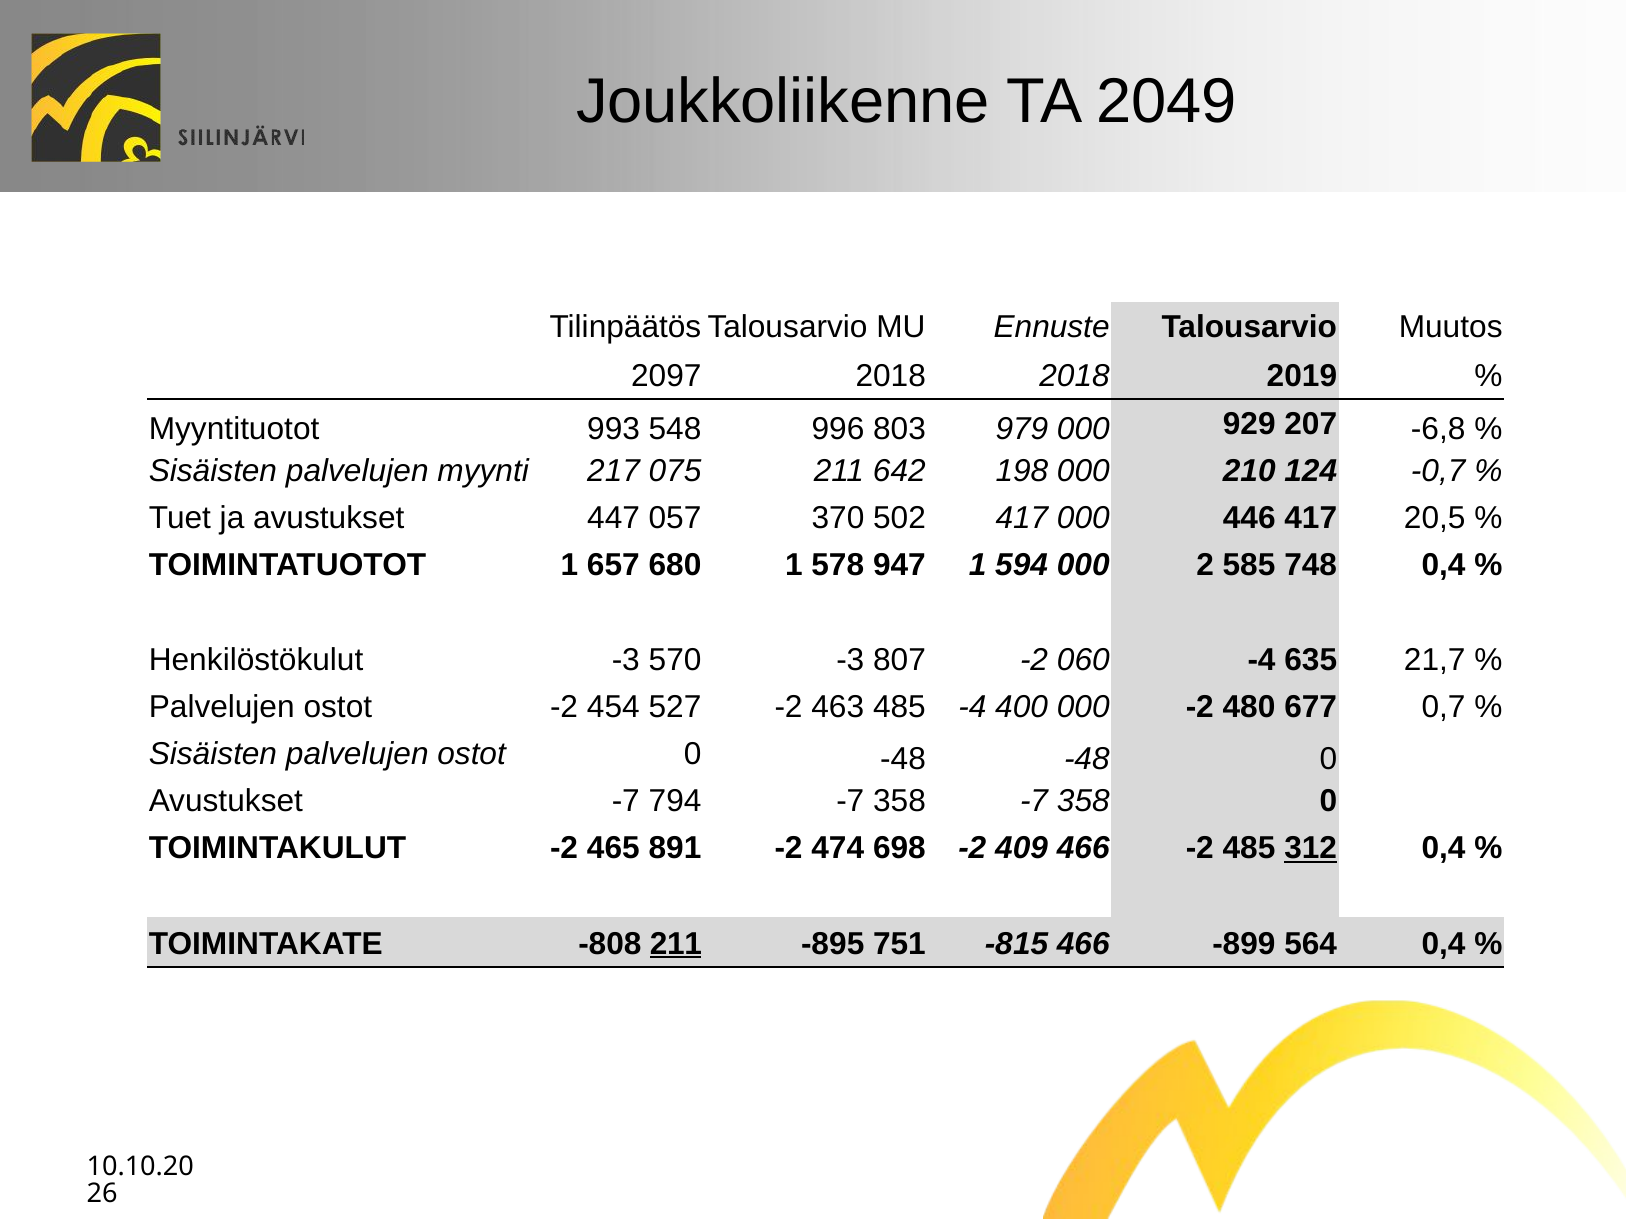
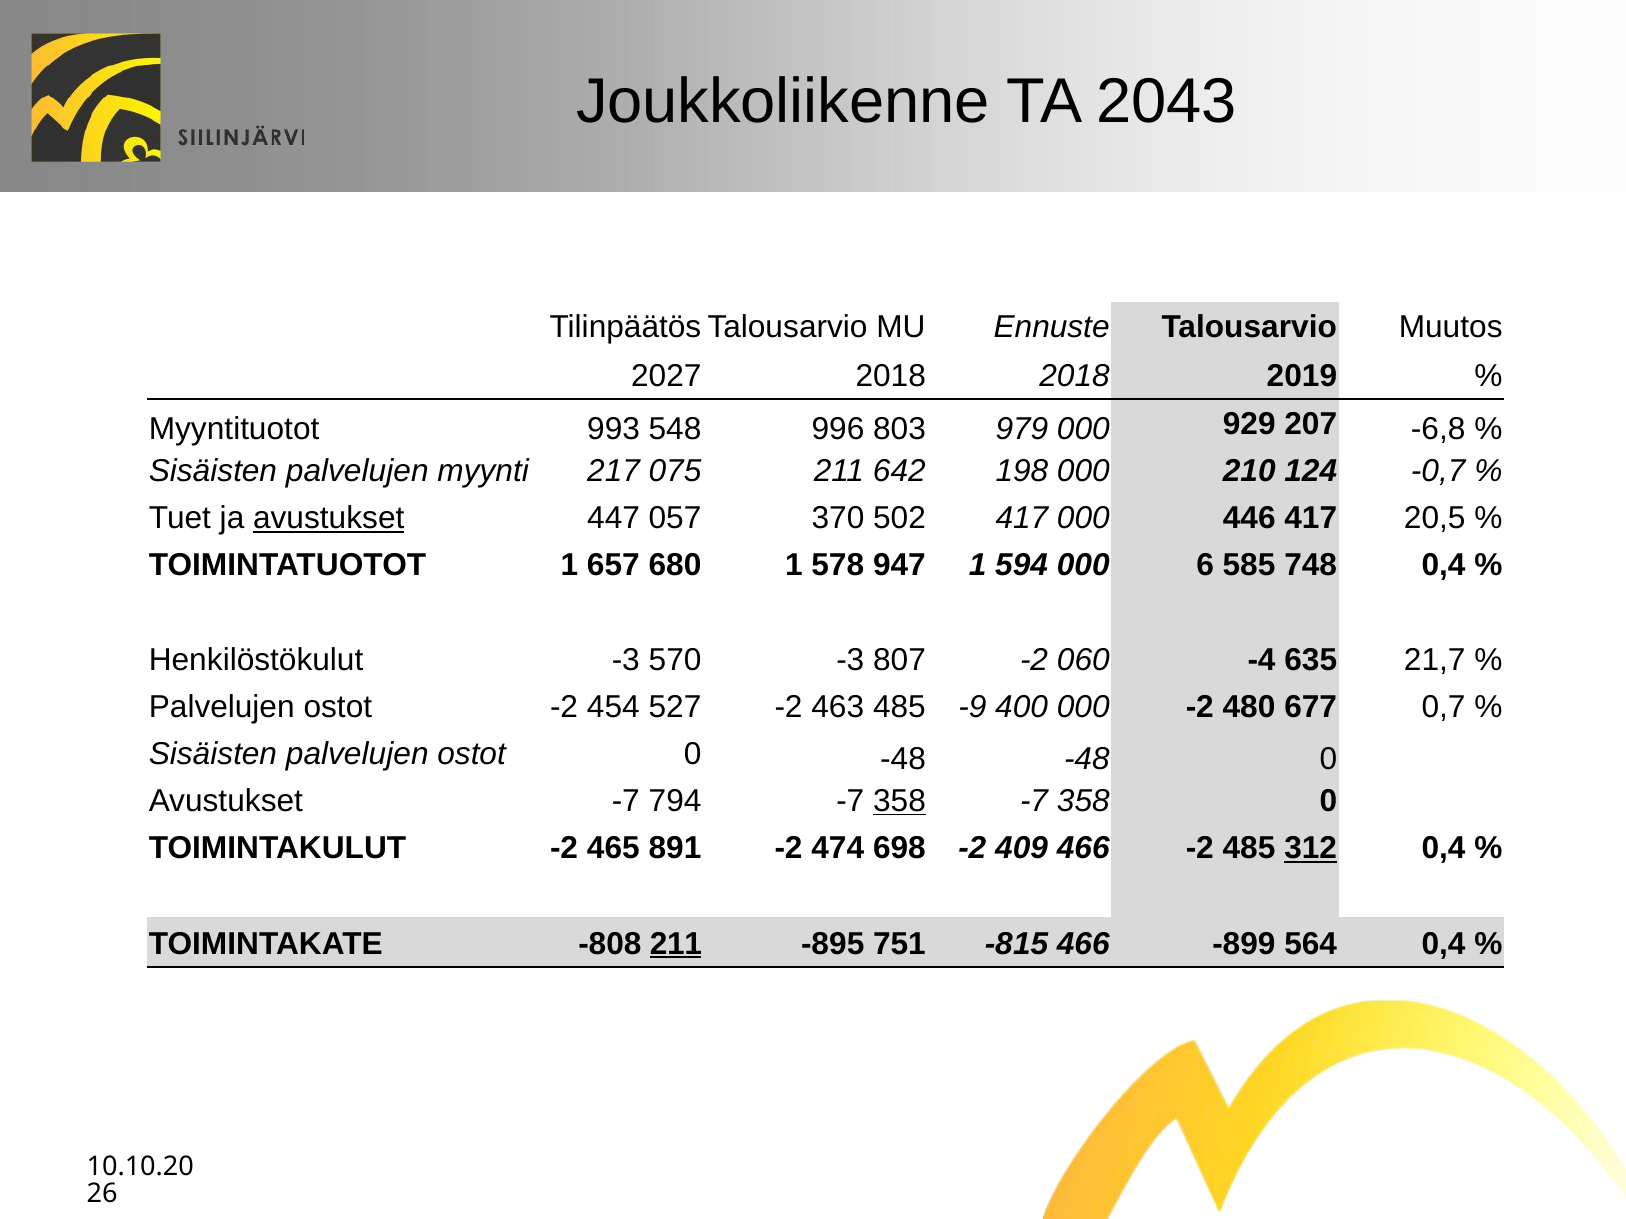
2049: 2049 -> 2043 (1166, 102)
2097: 2097 -> 2027 (666, 376)
avustukset underline: none -> present (329, 519)
2: 2 -> 6 (1205, 566)
485 -4: -4 -> -9 (972, 707)
358 underline: none -> present (900, 801)
